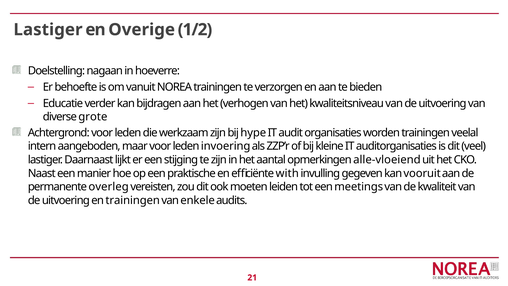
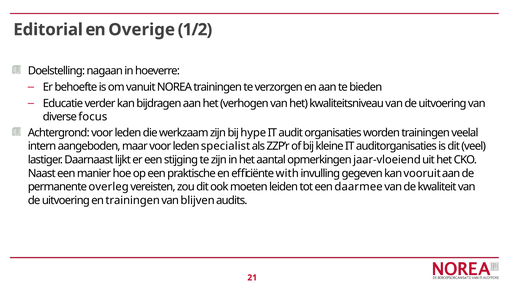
Lastiger: Lastiger -> Editorial (48, 30)
grote: grote -> focus (93, 117)
invoering: invoering -> specialist (226, 146)
alle-vloeiend: alle-vloeiend -> jaar-vloeiend (387, 160)
meetings: meetings -> daarmee (359, 187)
enkele: enkele -> blijven (198, 200)
